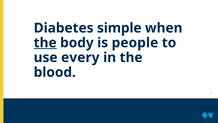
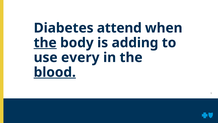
simple: simple -> attend (119, 28)
people: people -> adding (135, 43)
blood underline: none -> present (55, 72)
